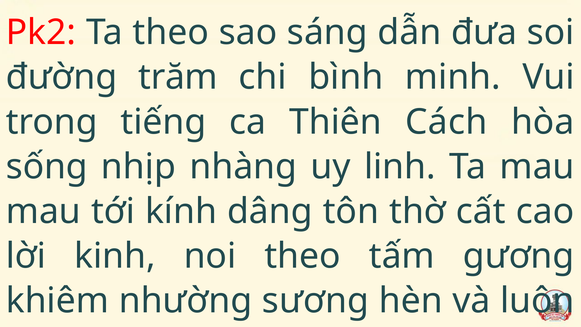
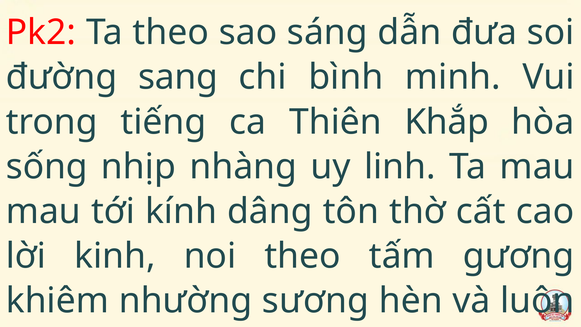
trăm: trăm -> sang (178, 77)
Cách: Cách -> Khắp (447, 122)
